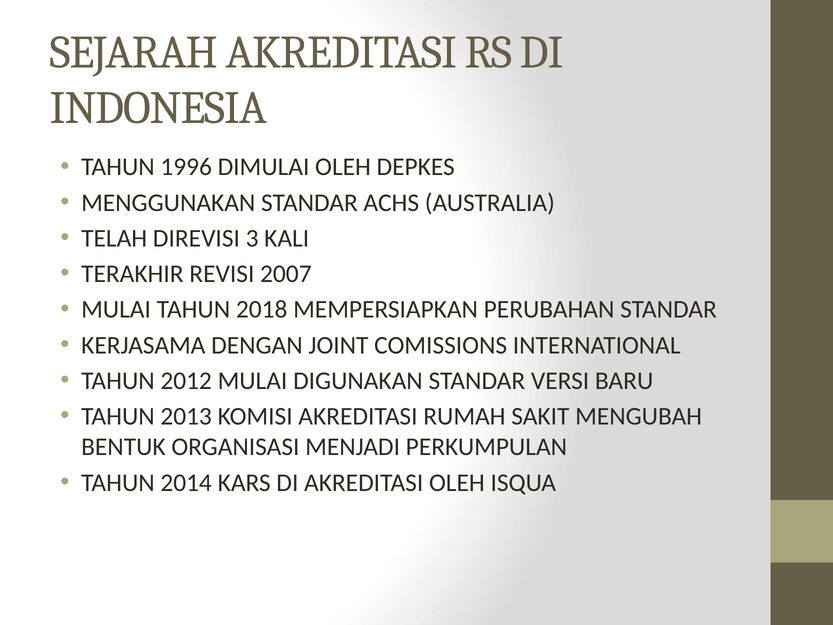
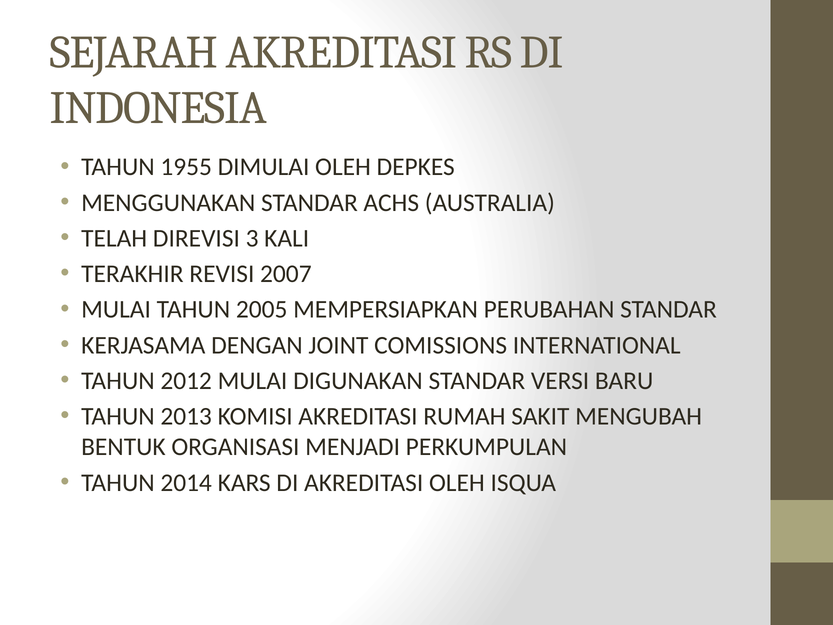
1996: 1996 -> 1955 (186, 167)
2018: 2018 -> 2005 (262, 309)
